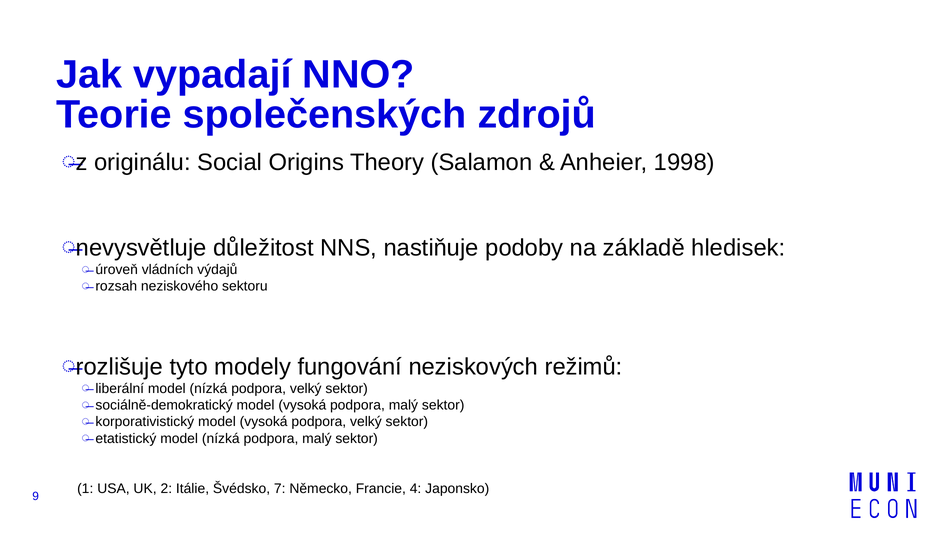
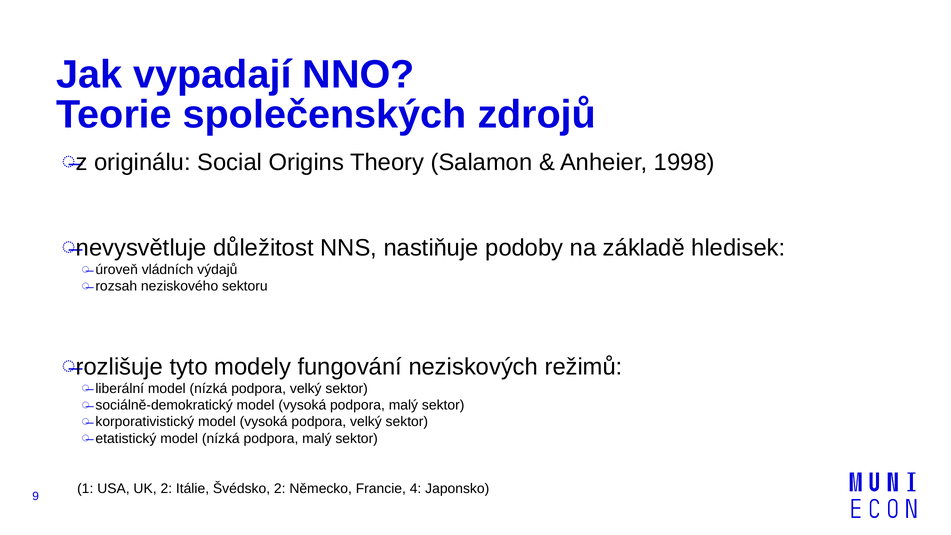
Švédsko 7: 7 -> 2 (280, 488)
